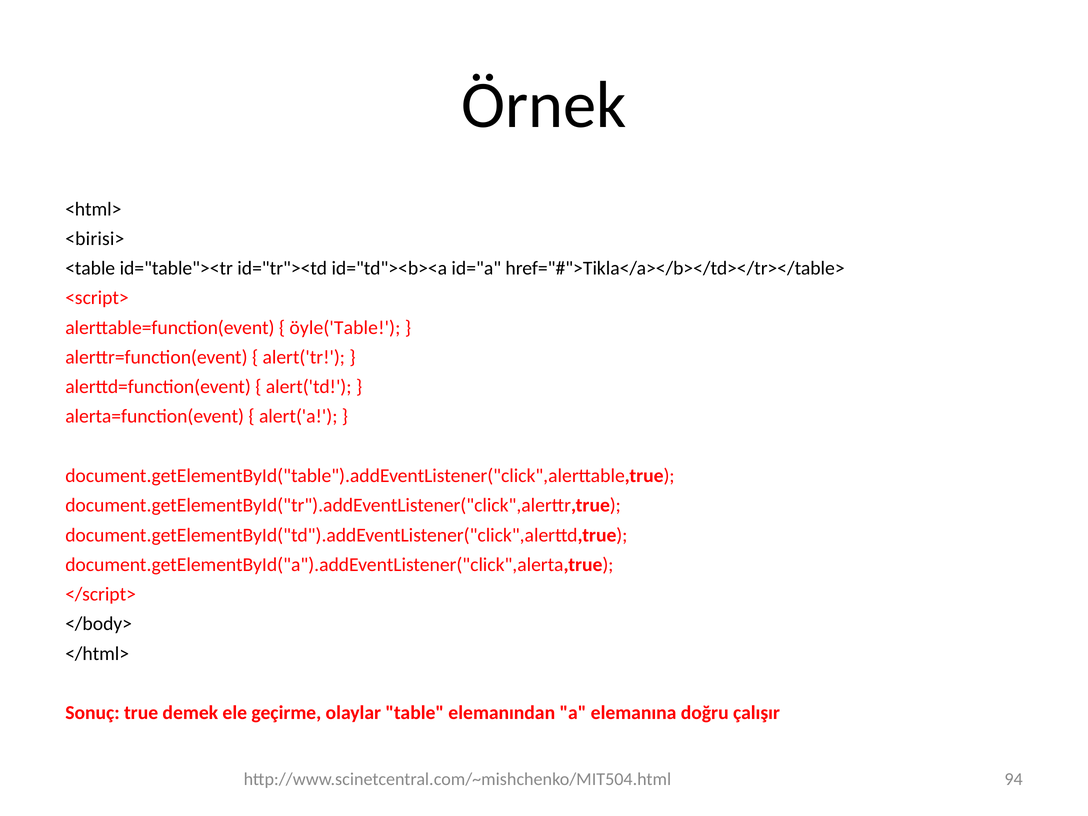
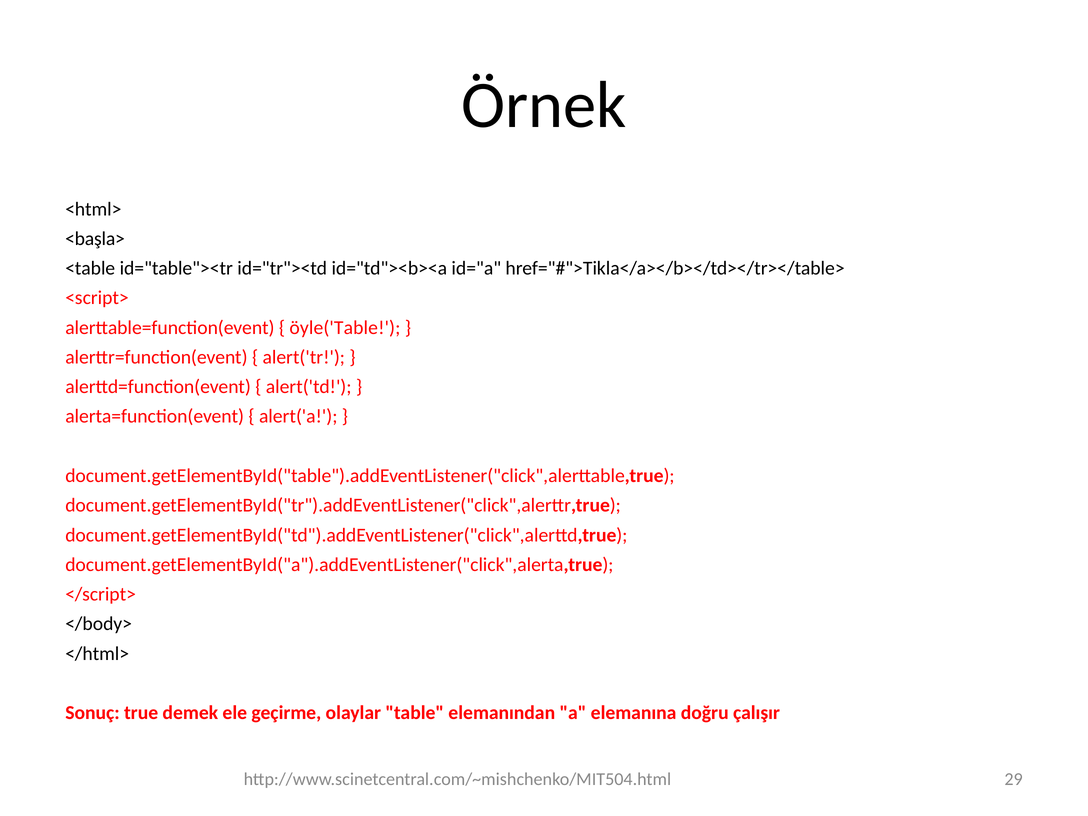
<birisi>: <birisi> -> <başla> (95, 239)
94: 94 -> 29 (1014, 779)
